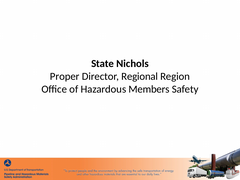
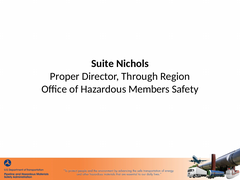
State: State -> Suite (103, 64)
Regional: Regional -> Through (140, 76)
